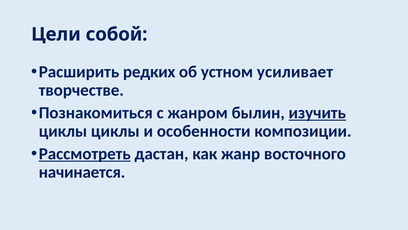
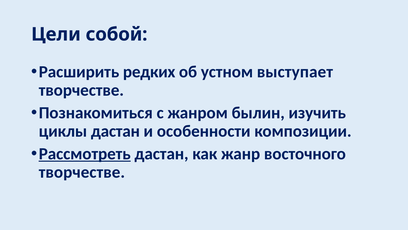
усиливает: усиливает -> выступает (295, 72)
изучить underline: present -> none (317, 113)
циклы циклы: циклы -> дастан (115, 131)
начинается: начинается -> творчестве (82, 172)
